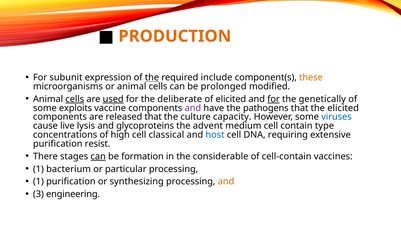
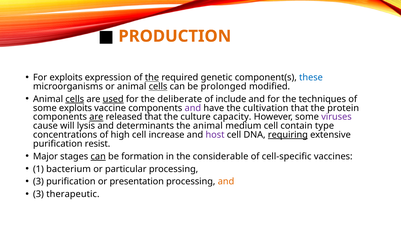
For subunit: subunit -> exploits (66, 78)
include: include -> genetic (217, 78)
these colour: orange -> blue (311, 78)
cells underline: none -> present (158, 87)
of elicited: elicited -> include (231, 99)
for underline: present -> none (274, 99)
genetically: genetically -> techniques (322, 99)
pathogens: pathogens -> cultivation (266, 108)
the elicited: elicited -> protein (343, 108)
are underline: none -> present (96, 117)
viruses colour: blue -> purple (336, 117)
live: live -> will (67, 126)
glycoproteins: glycoproteins -> determinants (145, 126)
the advent: advent -> animal (208, 126)
classical: classical -> increase (167, 135)
host colour: blue -> purple (215, 135)
requiring underline: none -> present (288, 135)
There: There -> Major (45, 157)
cell-contain: cell-contain -> cell-specific (287, 157)
1: 1 -> 3 (38, 182)
synthesizing: synthesizing -> presentation (137, 182)
engineering: engineering -> therapeutic (73, 195)
